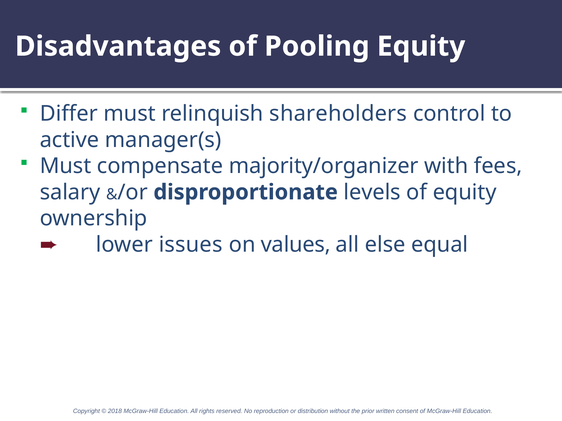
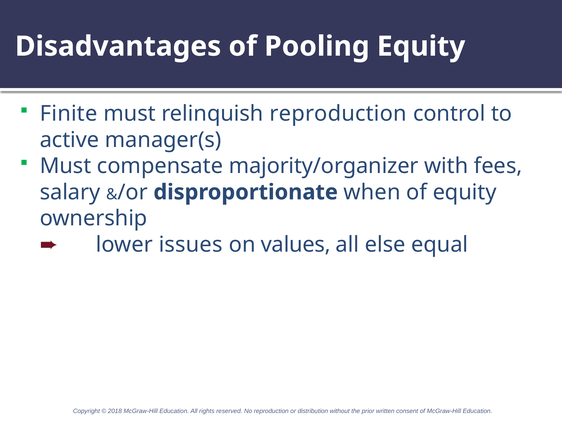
Differ: Differ -> Finite (69, 114)
relinquish shareholders: shareholders -> reproduction (338, 114)
levels: levels -> when (372, 192)
